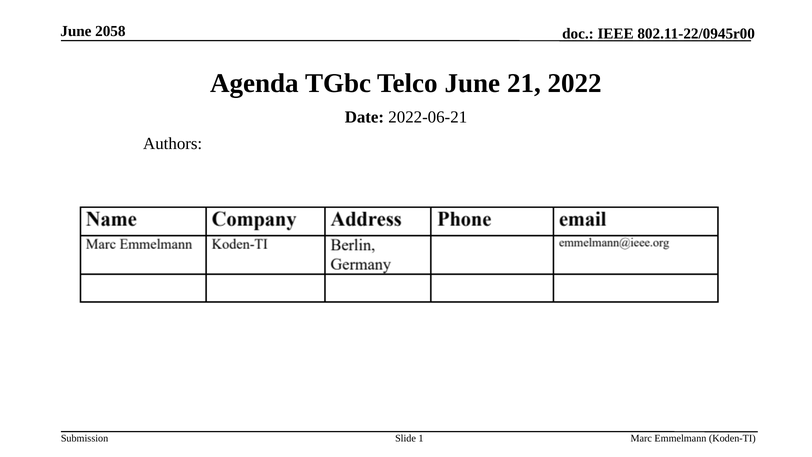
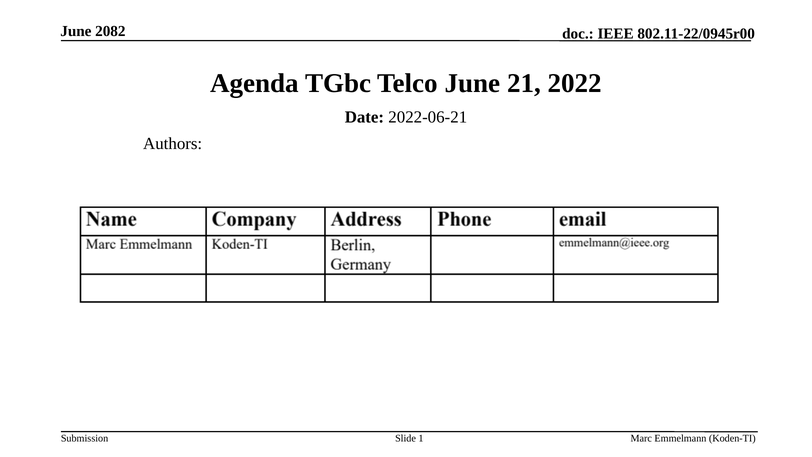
2058: 2058 -> 2082 (110, 31)
